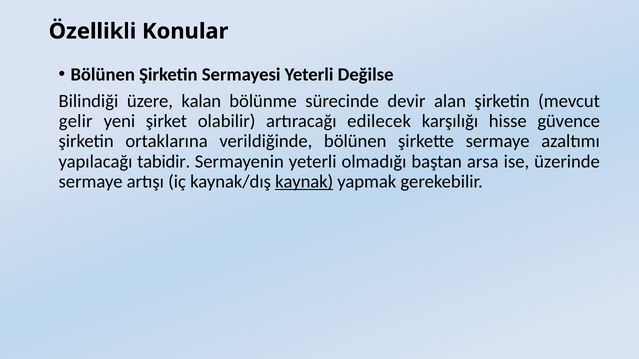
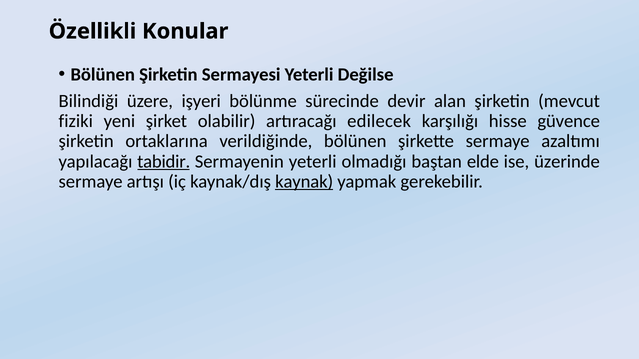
kalan: kalan -> işyeri (201, 101)
gelir: gelir -> fiziki (76, 121)
tabidir underline: none -> present (164, 162)
arsa: arsa -> elde (483, 162)
